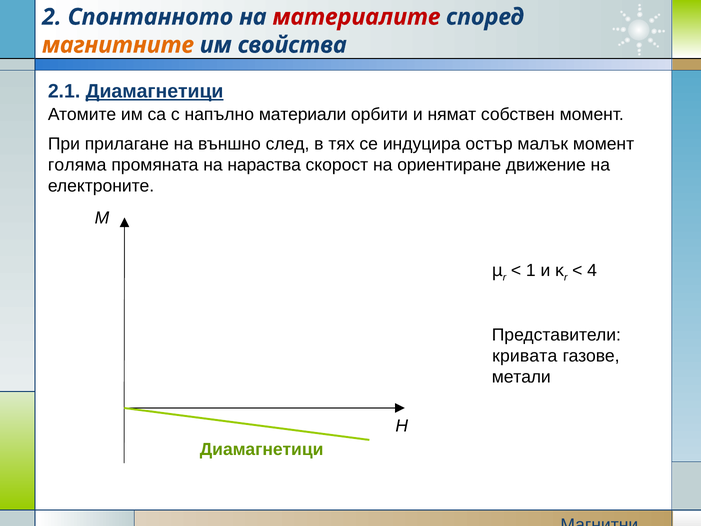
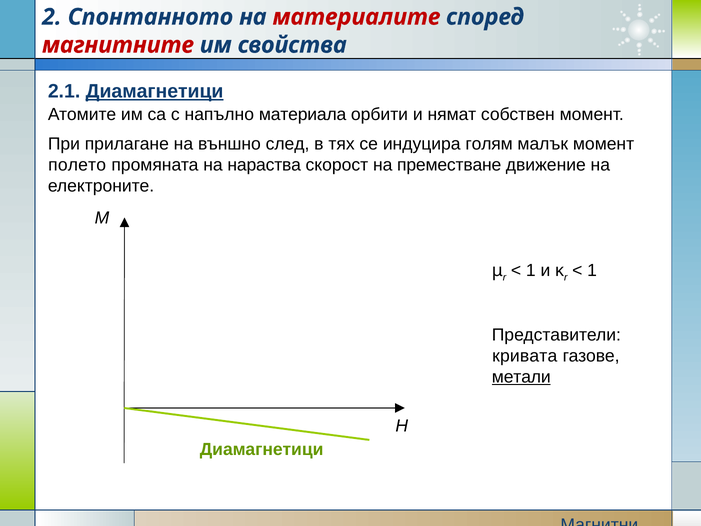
магнитните colour: orange -> red (118, 45)
материали: материали -> материала (303, 115)
остър: остър -> голям (489, 144)
голяма: голяма -> полето (77, 165)
ориентиране: ориентиране -> преместване (449, 165)
4: 4 -> 1 (592, 270)
метали underline: none -> present (521, 377)
